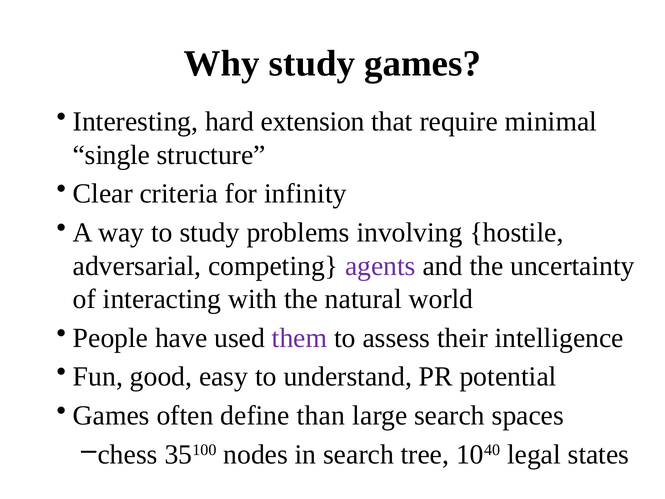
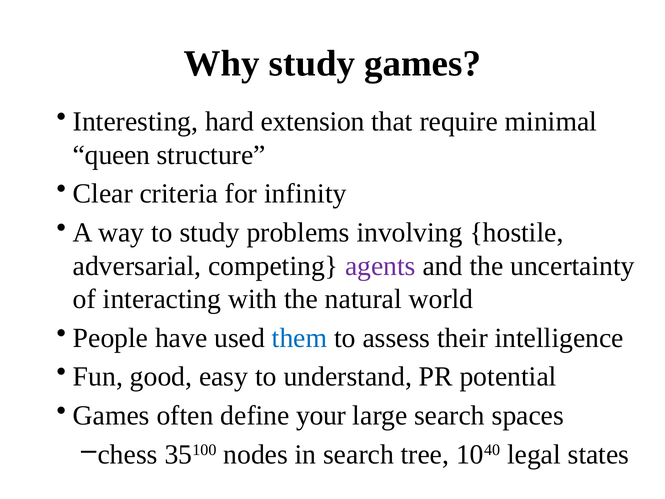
single: single -> queen (111, 155)
them colour: purple -> blue (300, 338)
than: than -> your (321, 415)
